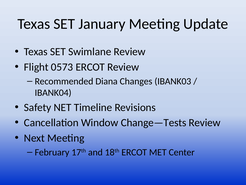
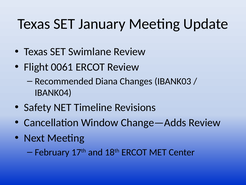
0573: 0573 -> 0061 (62, 67)
Change—Tests: Change—Tests -> Change—Adds (154, 122)
